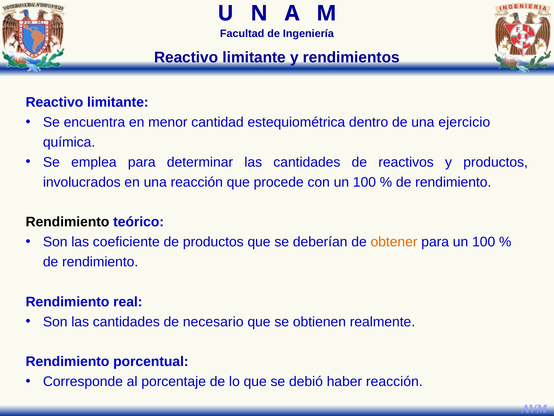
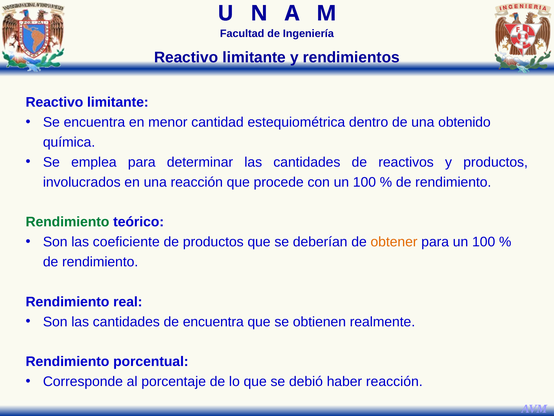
ejercicio: ejercicio -> obtenido (464, 122)
Rendimiento colour: black -> green (67, 222)
de necesario: necesario -> encuentra (213, 321)
